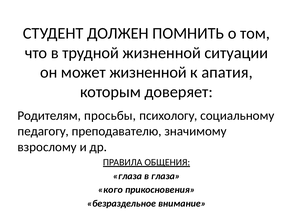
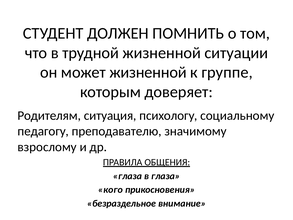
апатия: апатия -> группе (227, 72)
просьбы: просьбы -> ситуация (110, 115)
